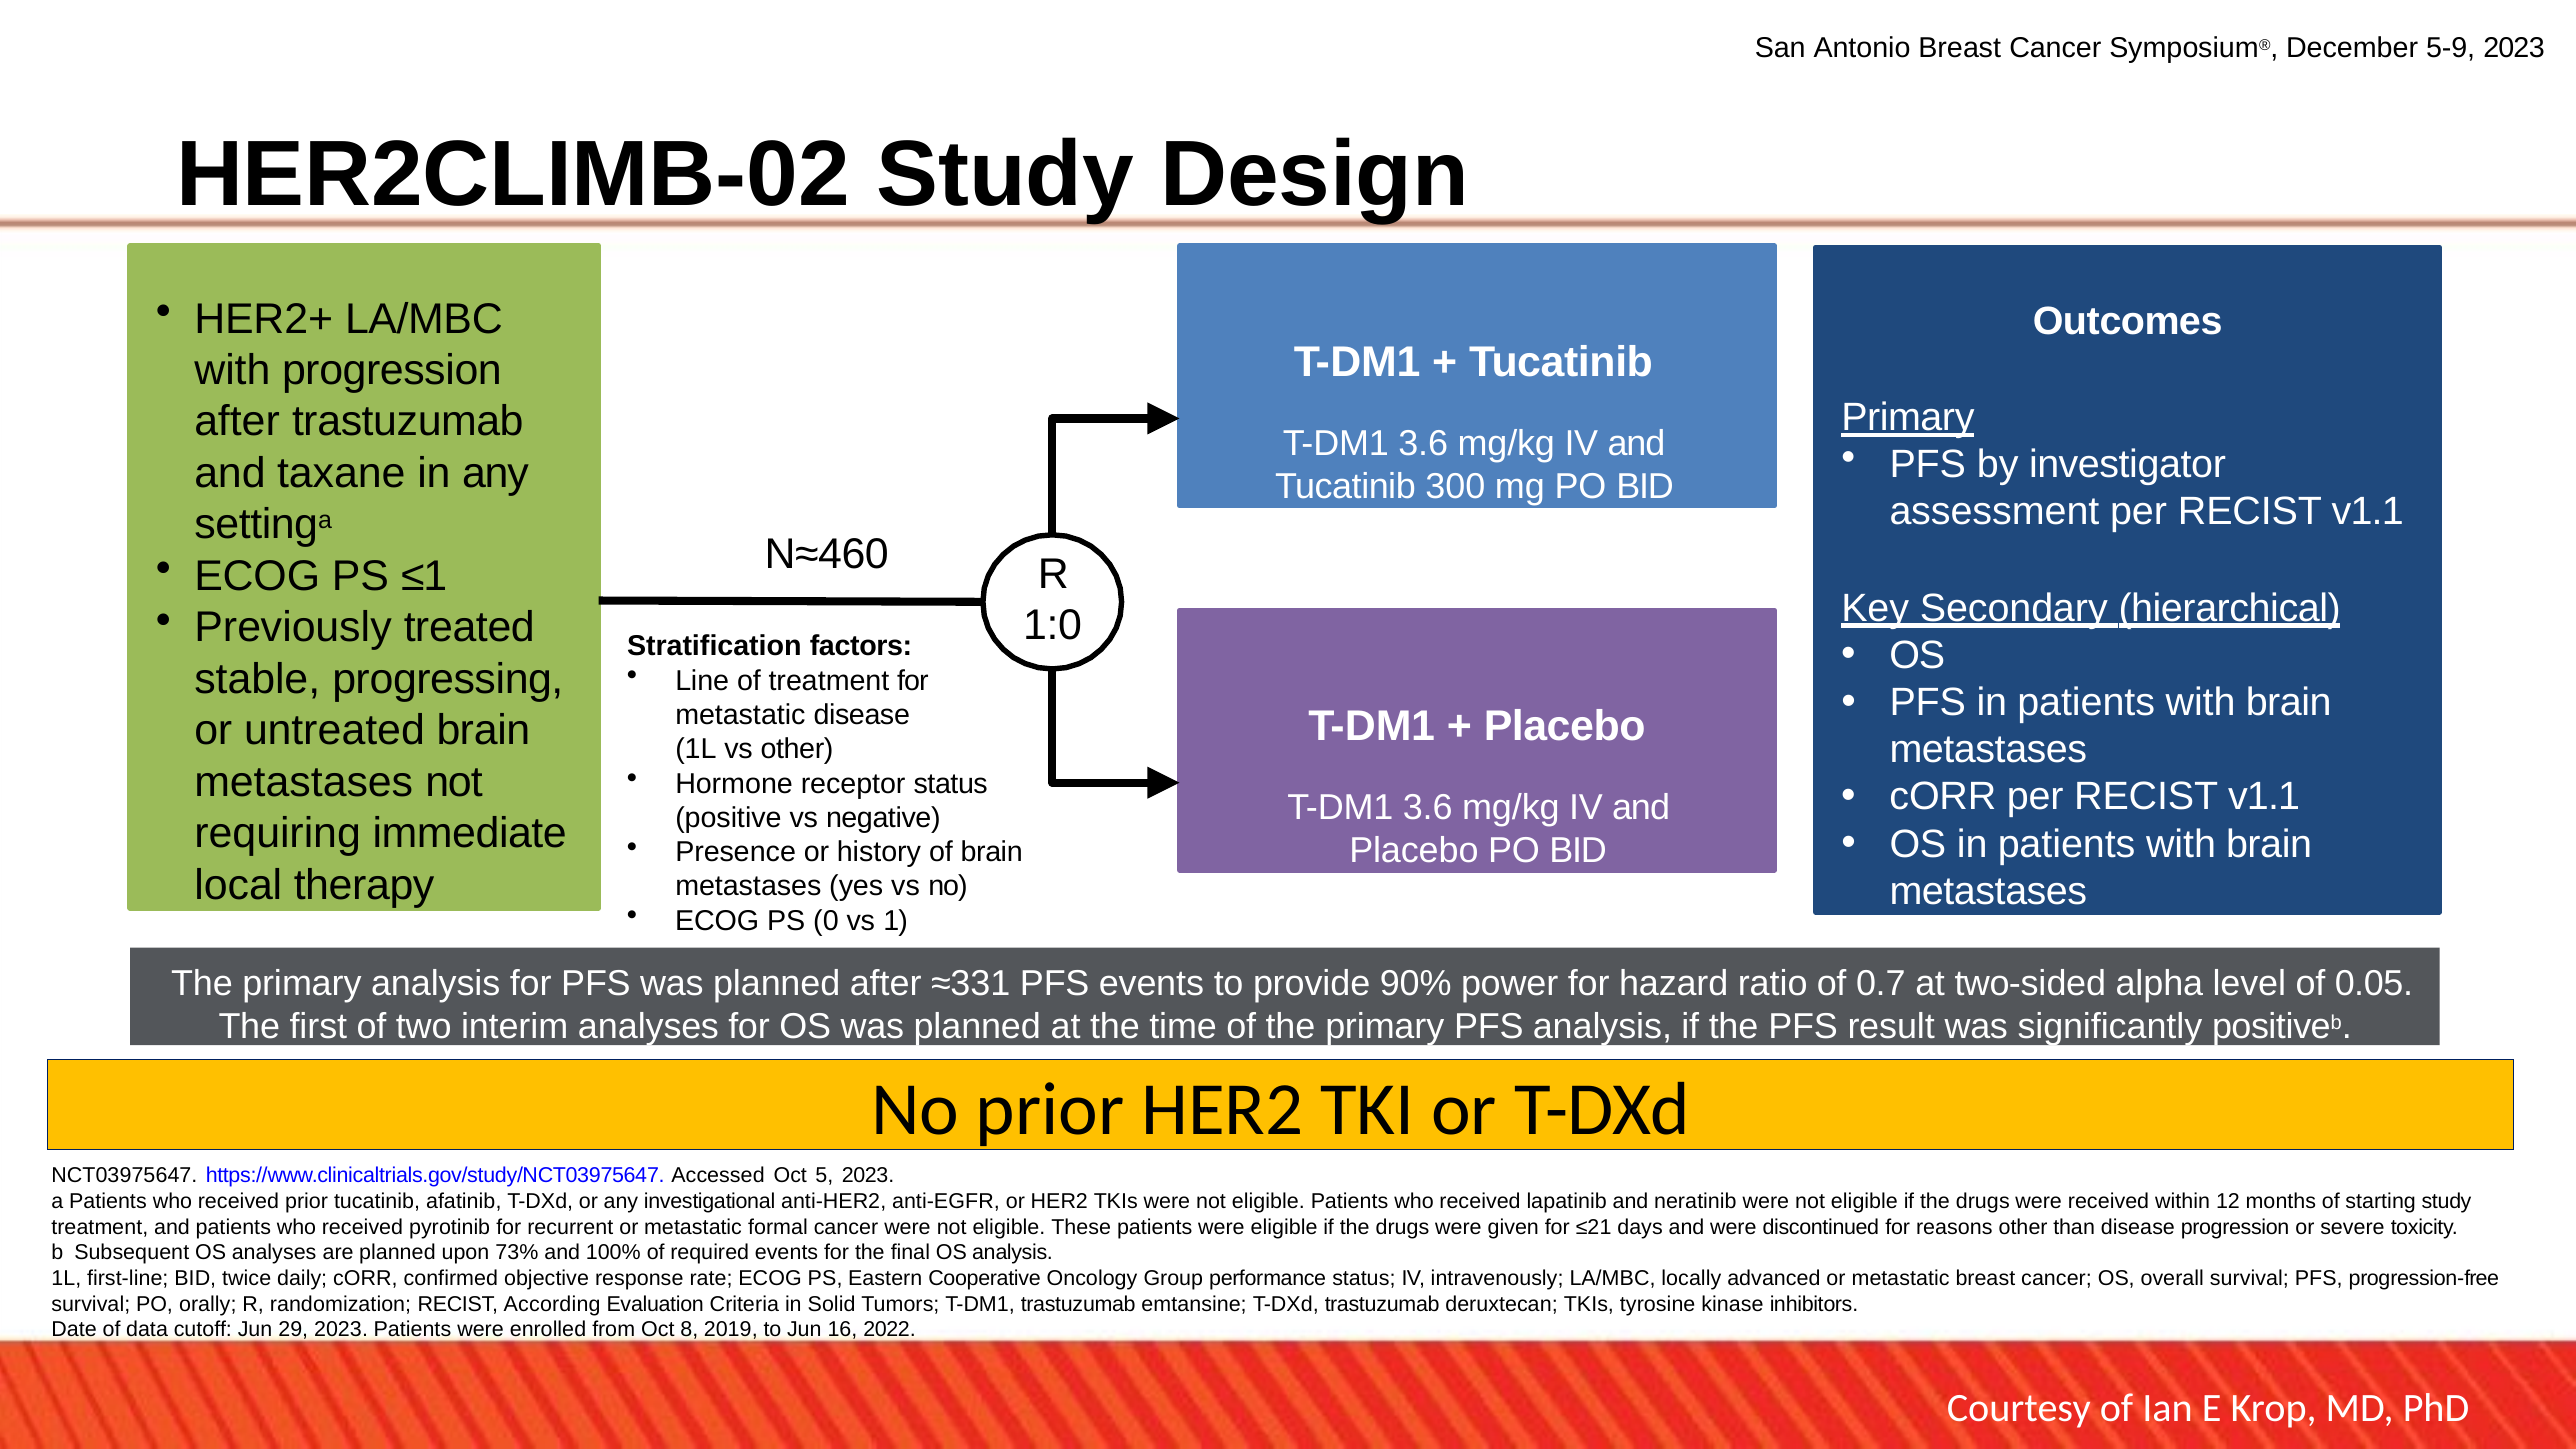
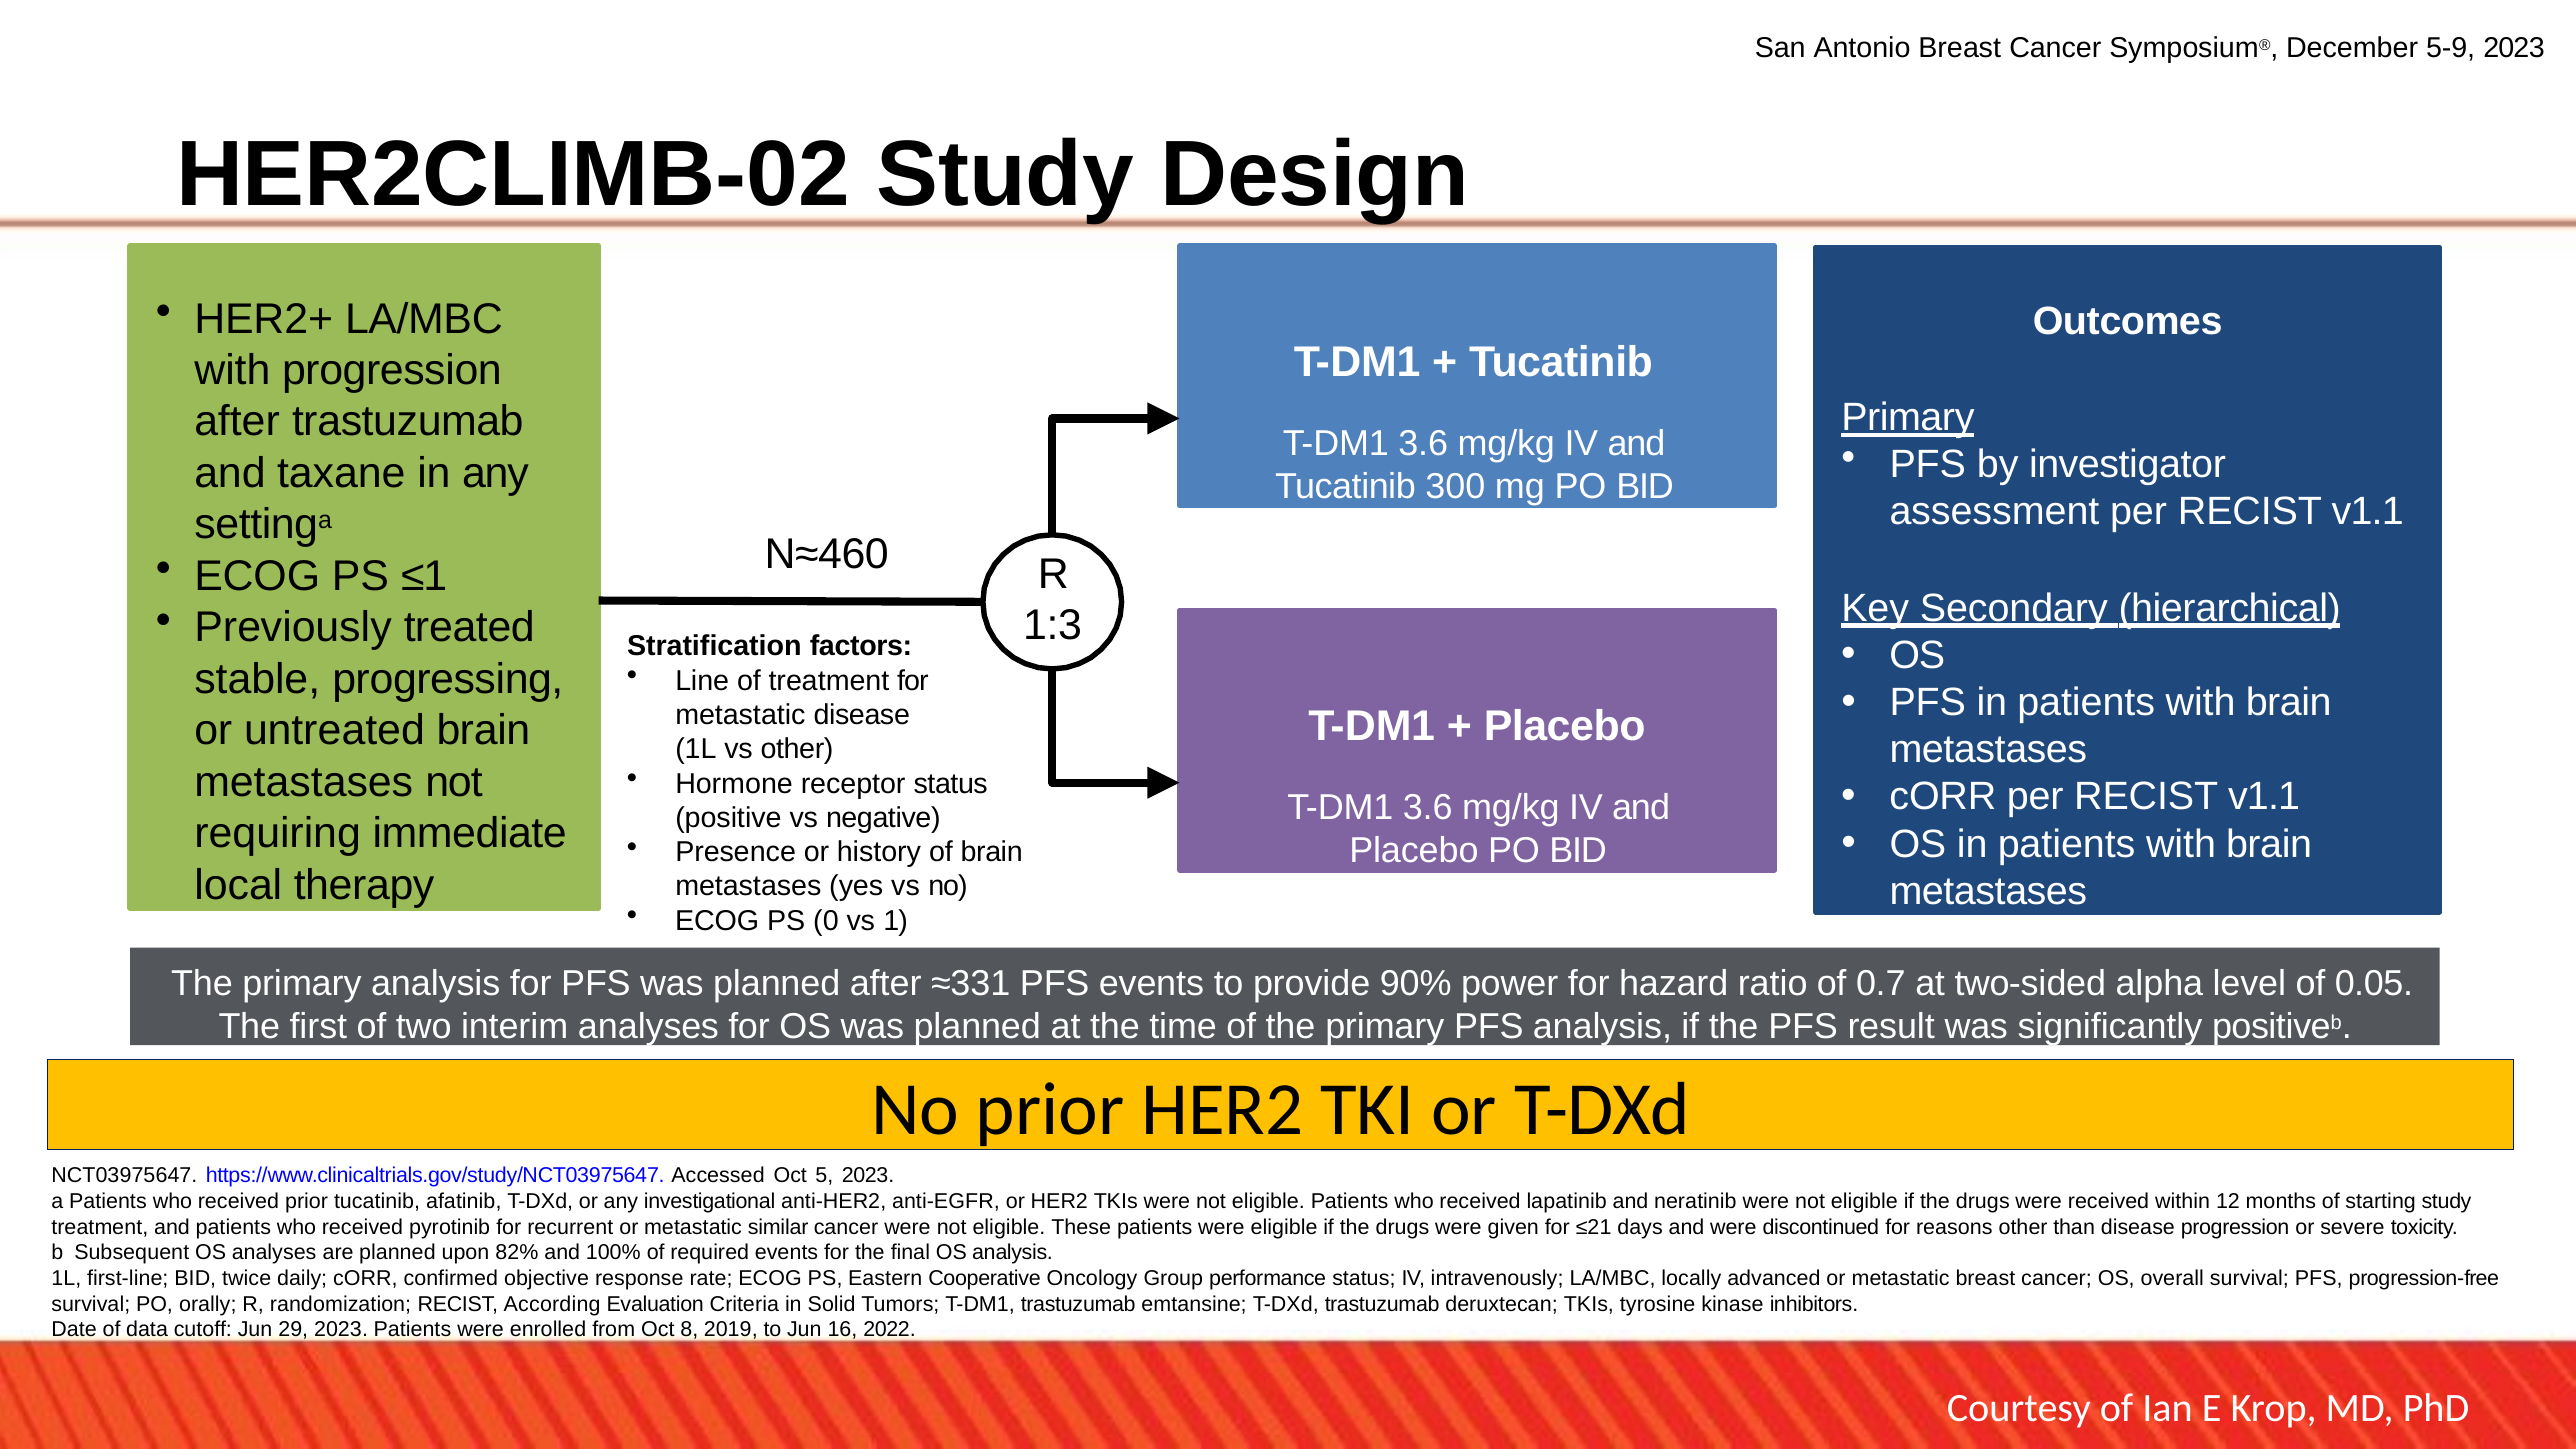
1:0: 1:0 -> 1:3 (1053, 626)
formal: formal -> similar (778, 1227)
73%: 73% -> 82% (517, 1253)
